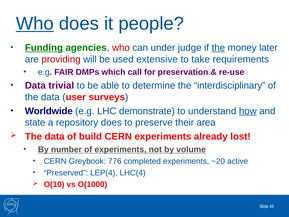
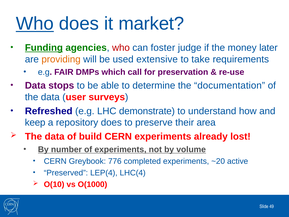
people: people -> market (151, 24)
under: under -> foster (163, 48)
the underline: present -> none (218, 48)
providing colour: red -> orange (61, 59)
trivial: trivial -> stops (61, 85)
interdisciplinary: interdisciplinary -> documentation (230, 85)
Worldwide: Worldwide -> Refreshed (49, 111)
how underline: present -> none (248, 111)
state: state -> keep (35, 122)
